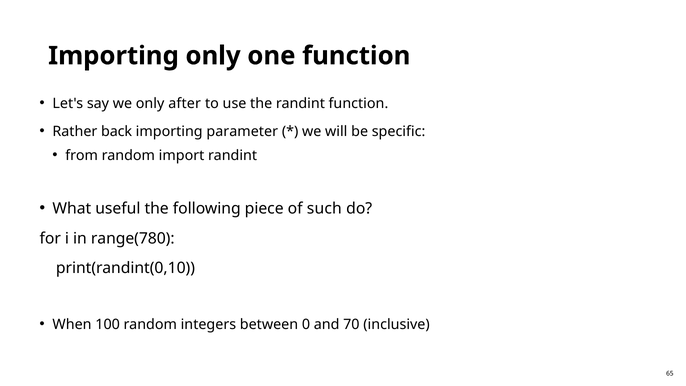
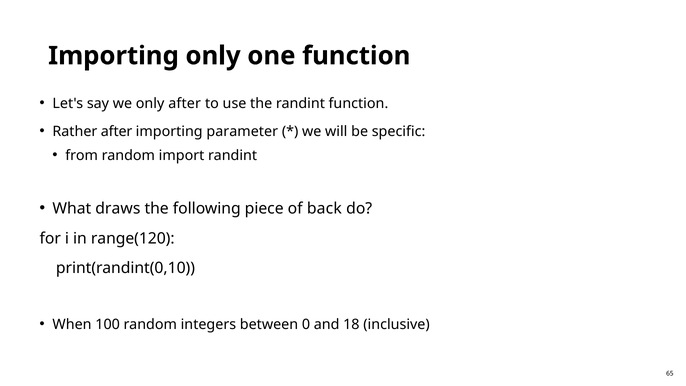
Rather back: back -> after (117, 131)
useful: useful -> draws (118, 209)
such: such -> back (324, 209)
range(780: range(780 -> range(120 (133, 238)
70: 70 -> 18 (351, 324)
